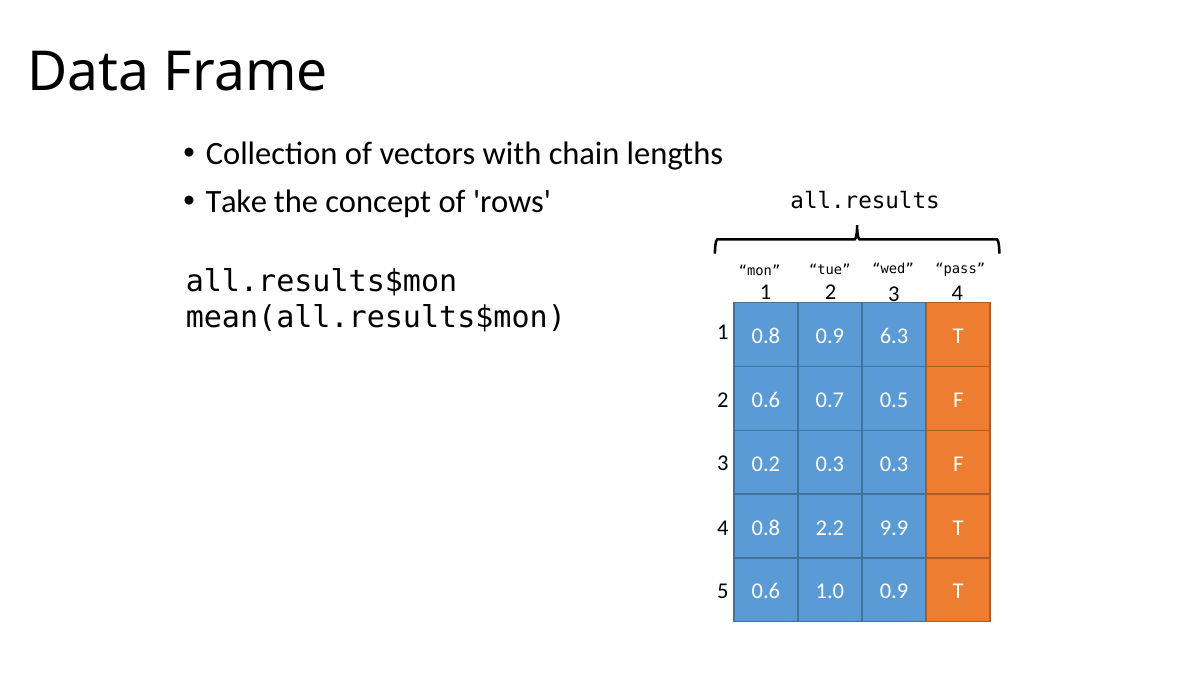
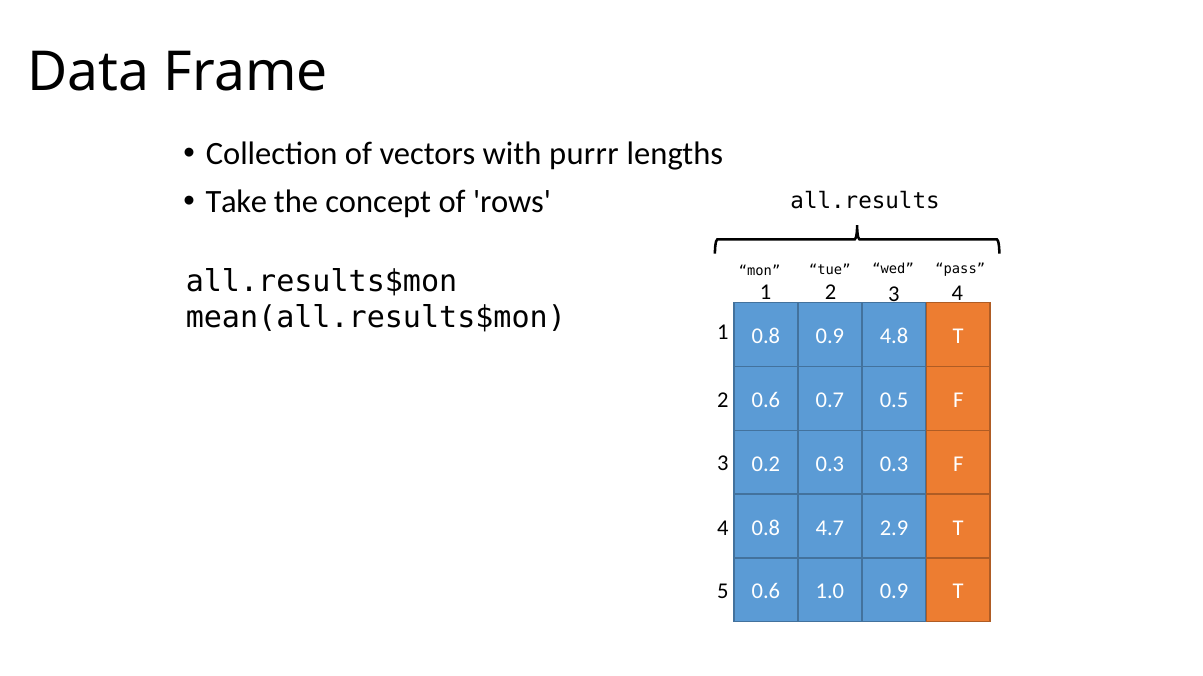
chain: chain -> purrr (584, 154)
6.3: 6.3 -> 4.8 (894, 336)
2.2: 2.2 -> 4.7 (830, 529)
9.9: 9.9 -> 2.9 (894, 529)
